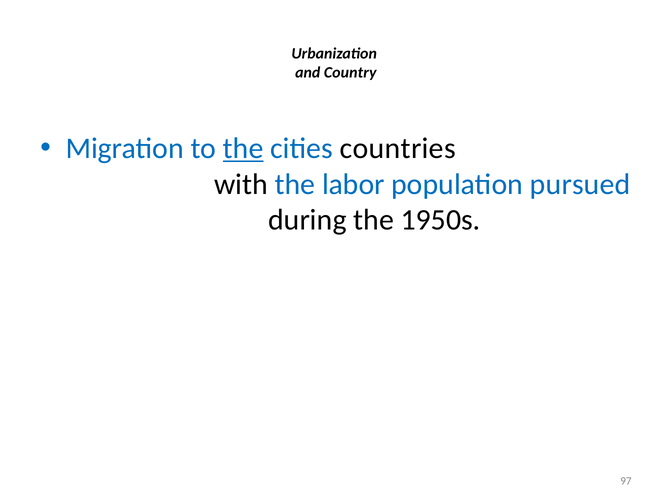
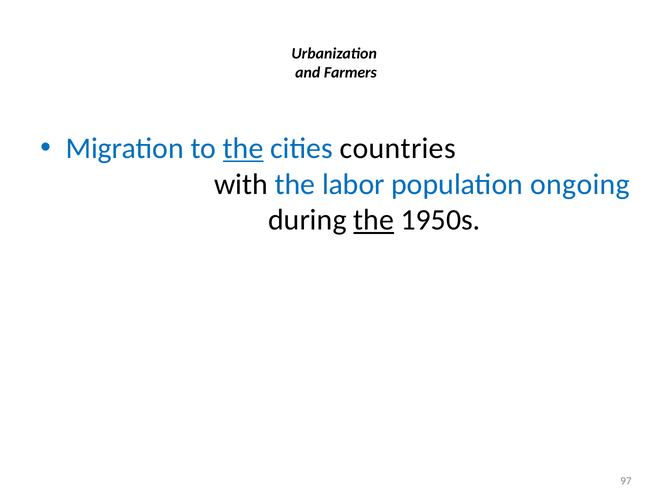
Country: Country -> Farmers (350, 73)
pursued: pursued -> ongoing (580, 184)
the underline: none -> present (374, 220)
